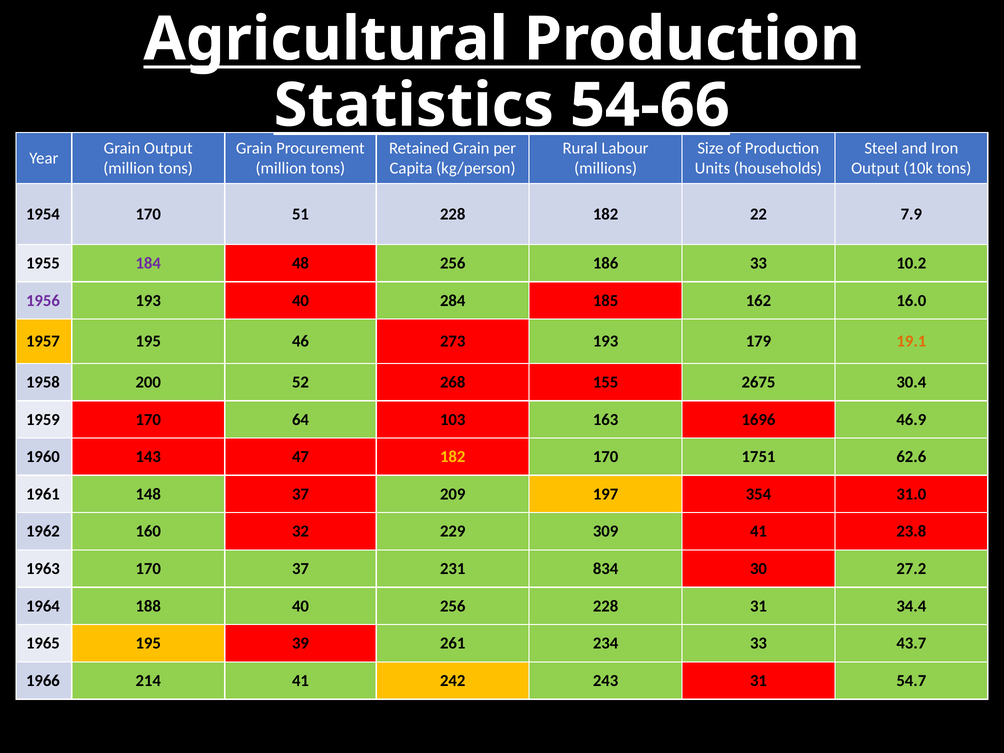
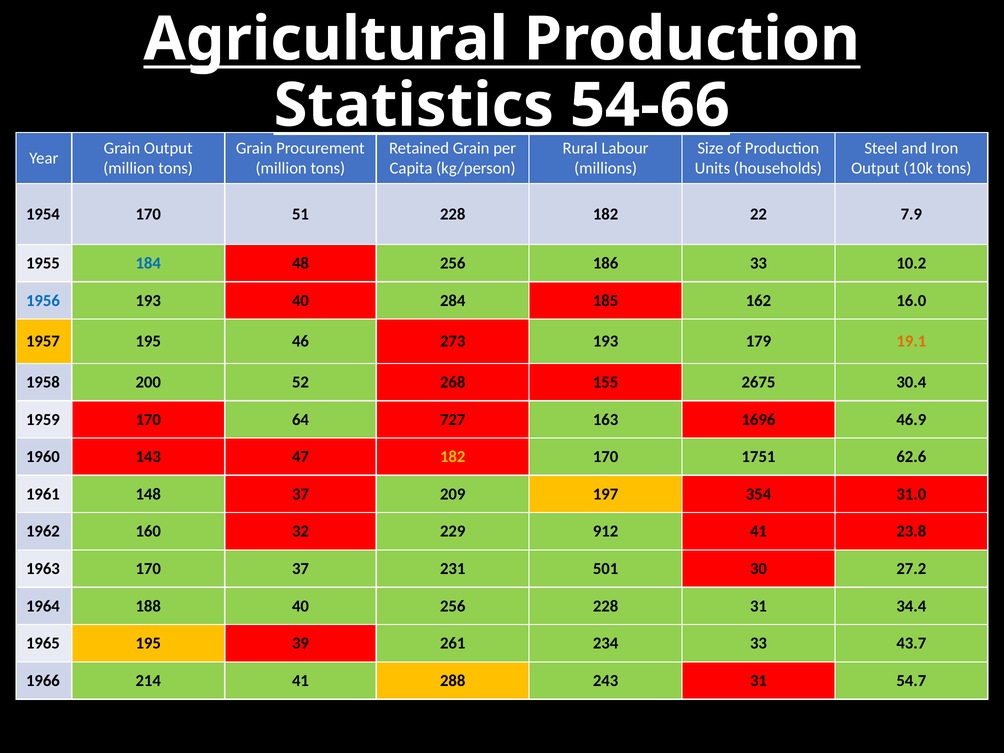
184 colour: purple -> blue (148, 263)
1956 colour: purple -> blue (43, 301)
103: 103 -> 727 (453, 420)
309: 309 -> 912 (606, 531)
834: 834 -> 501 (606, 569)
242: 242 -> 288 (453, 681)
